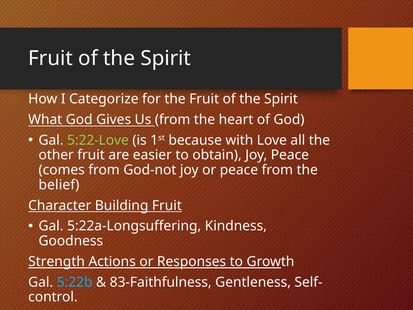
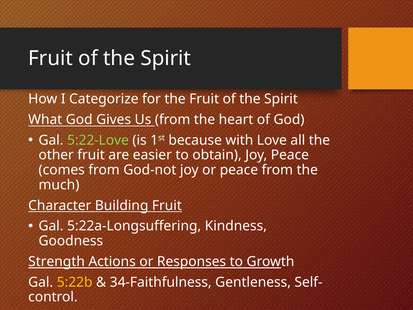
belief: belief -> much (59, 185)
5:22b colour: light blue -> yellow (75, 282)
83-Faithfulness: 83-Faithfulness -> 34-Faithfulness (161, 282)
